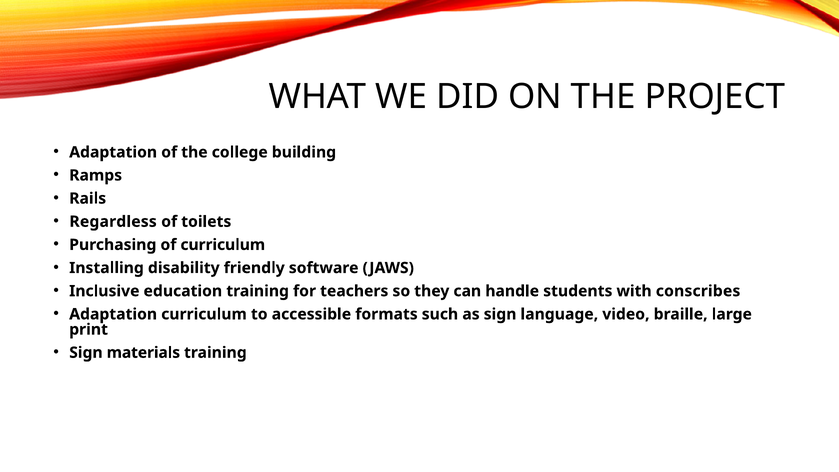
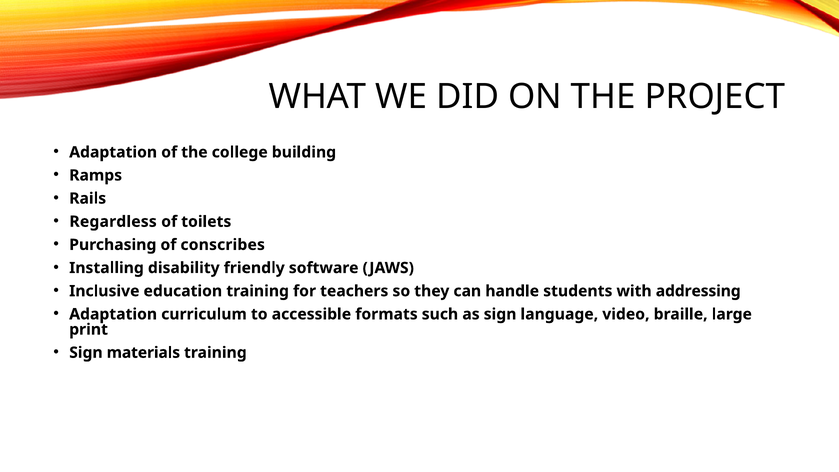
of curriculum: curriculum -> conscribes (223, 245)
conscribes: conscribes -> addressing (698, 291)
